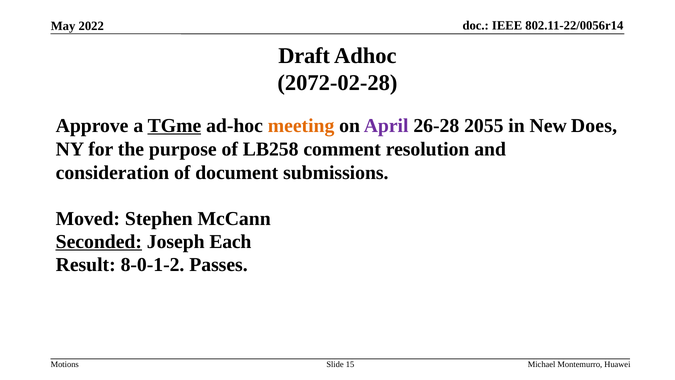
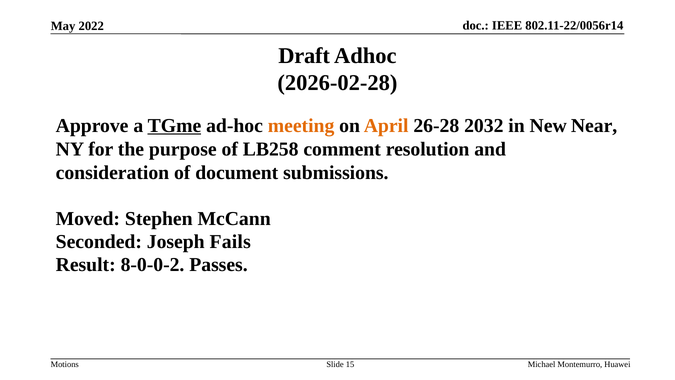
2072-02-28: 2072-02-28 -> 2026-02-28 (337, 83)
April colour: purple -> orange (386, 125)
2055: 2055 -> 2032 (484, 125)
Does: Does -> Near (594, 125)
Seconded underline: present -> none (99, 241)
Each: Each -> Fails (230, 241)
8-0-1-2: 8-0-1-2 -> 8-0-0-2 (153, 264)
